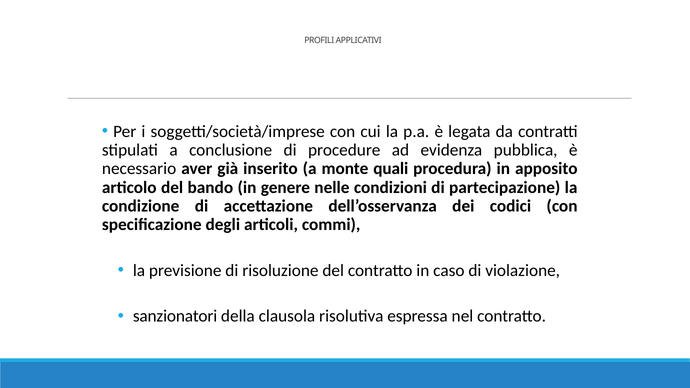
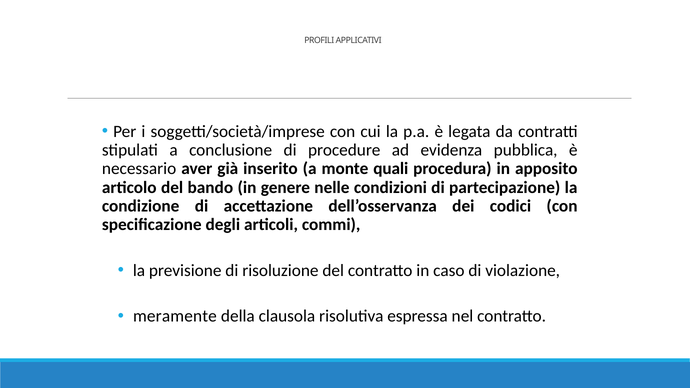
sanzionatori: sanzionatori -> meramente (175, 316)
